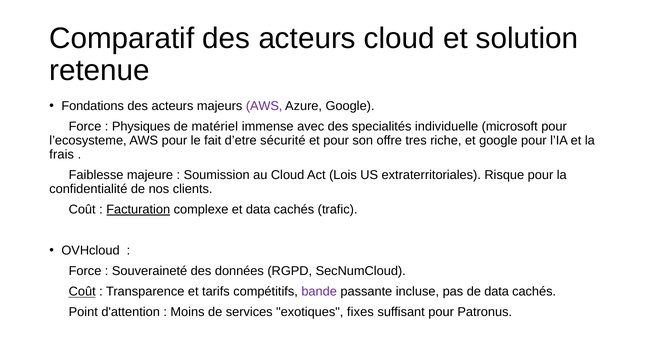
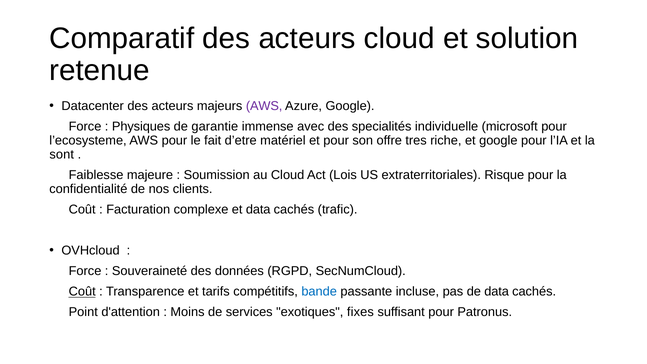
Fondations: Fondations -> Datacenter (93, 106)
matériel: matériel -> garantie (215, 127)
sécurité: sécurité -> matériel (283, 141)
frais: frais -> sont (62, 154)
Facturation underline: present -> none (138, 209)
bande colour: purple -> blue (319, 292)
